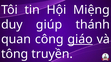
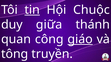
tin underline: none -> present (32, 10)
Miệng: Miệng -> Chuộc (91, 10)
giúp: giúp -> giữa (49, 25)
